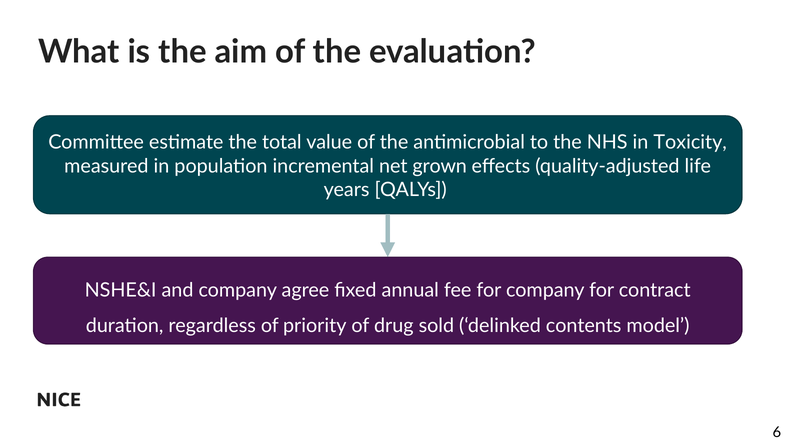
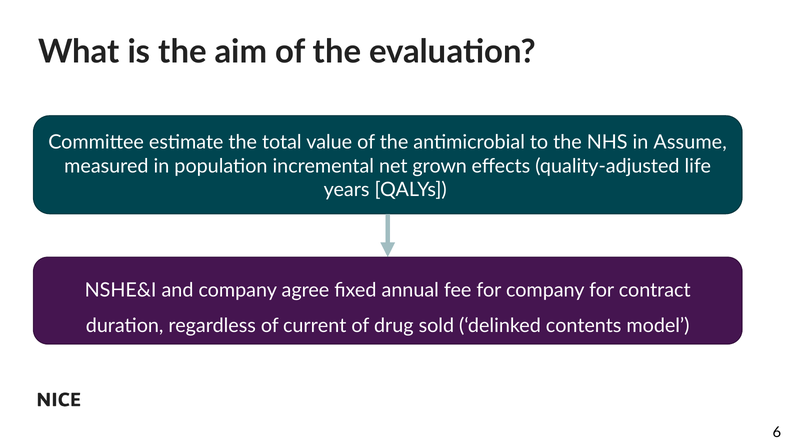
Toxicity: Toxicity -> Assume (690, 143)
priority: priority -> current (315, 326)
